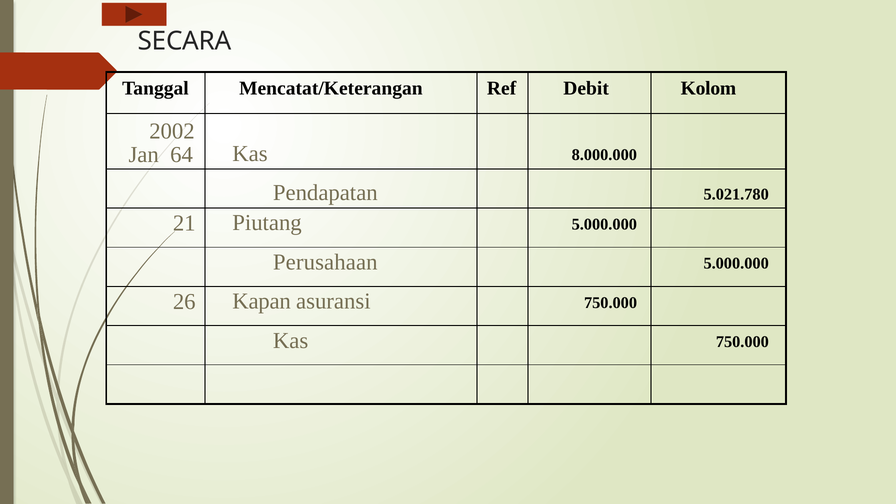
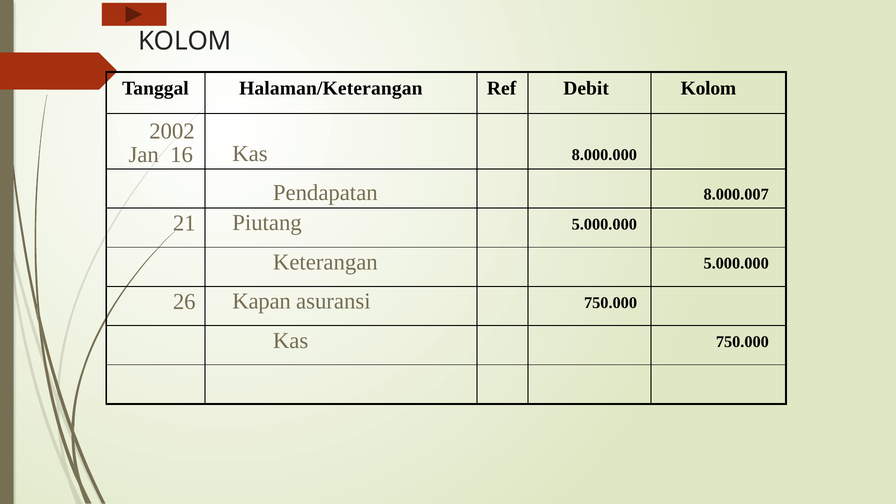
SECARA: SECARA -> KOLOM (185, 41)
Mencatat/Keterangan: Mencatat/Keterangan -> Halaman/Keterangan (331, 88)
64: 64 -> 16 (182, 155)
5.021.780: 5.021.780 -> 8.000.007 (736, 194)
Perusahaan: Perusahaan -> Keterangan (325, 262)
